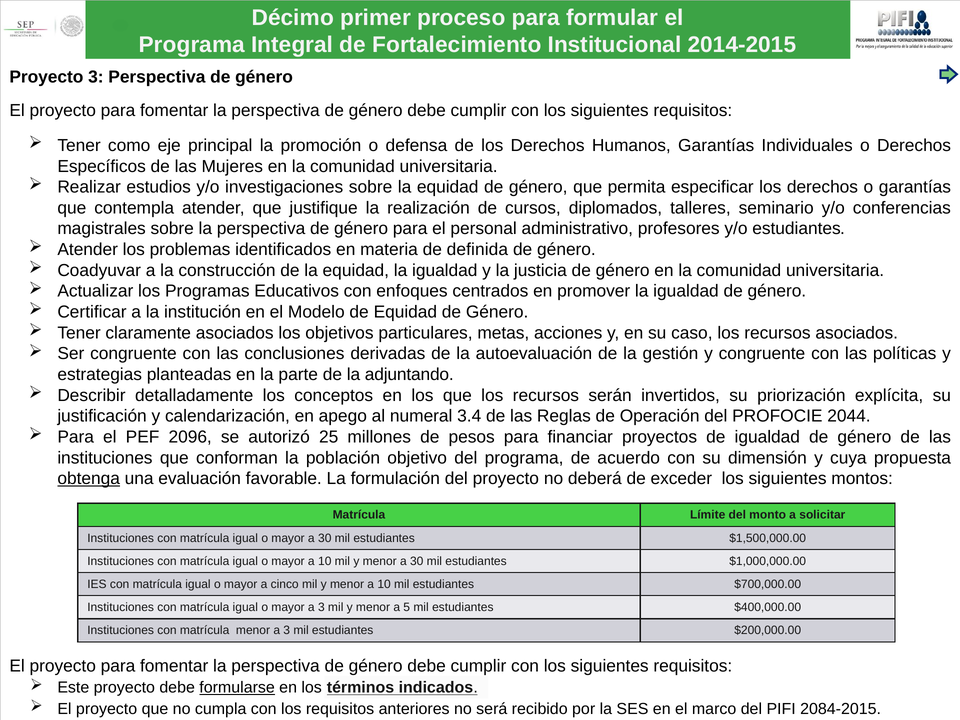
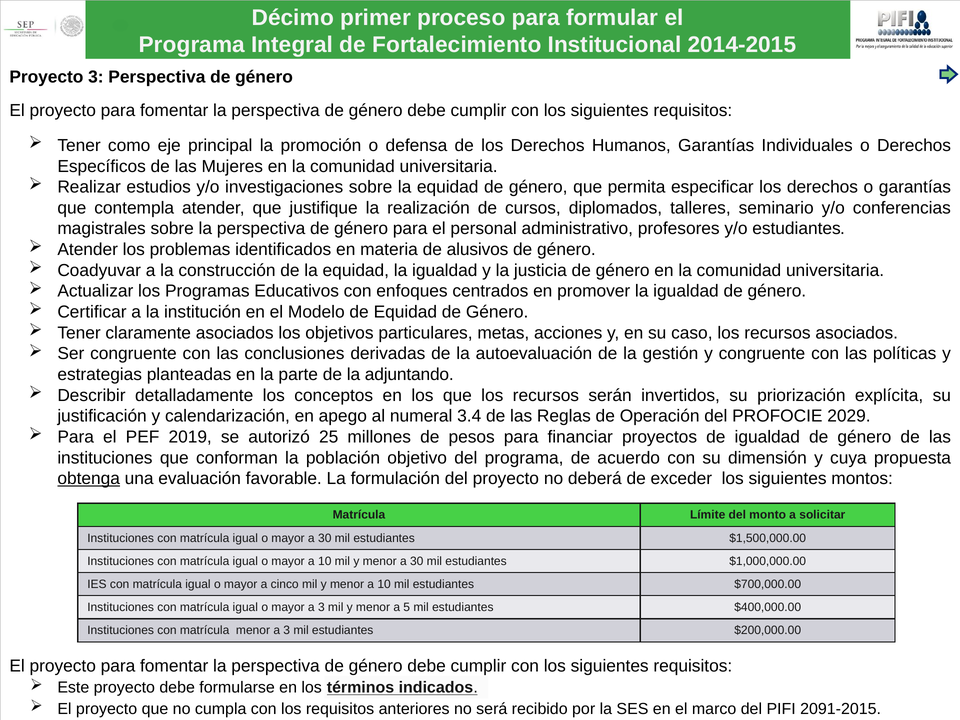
definida: definida -> alusivos (478, 250)
2044: 2044 -> 2029 (849, 416)
2096: 2096 -> 2019 (190, 437)
formularse underline: present -> none (237, 688)
2084-2015: 2084-2015 -> 2091-2015 (841, 709)
